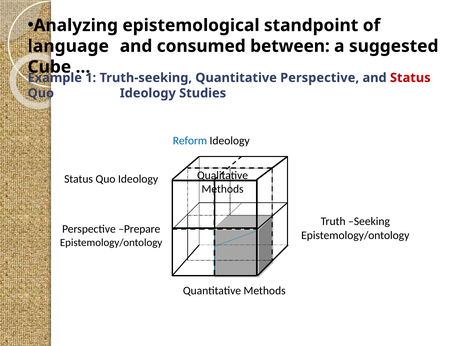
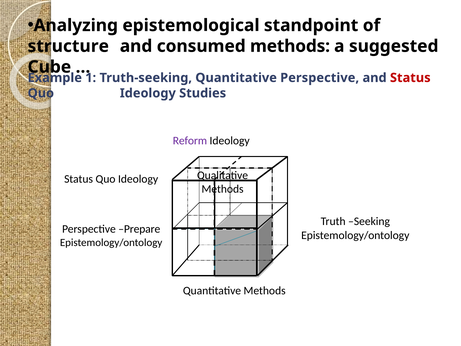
language: language -> structure (68, 46)
consumed between: between -> methods (290, 46)
Reform colour: blue -> purple (190, 141)
